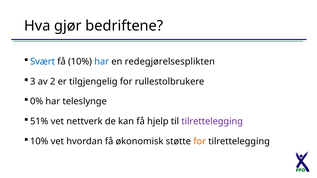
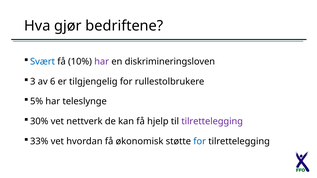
har colour: blue -> purple (102, 62)
redegjørelsesplikten: redegjørelsesplikten -> diskrimineringsloven (170, 62)
2: 2 -> 6 (53, 82)
0%: 0% -> 5% (37, 102)
51%: 51% -> 30% (39, 122)
10%: 10% -> 33% (39, 141)
for colour: orange -> blue (200, 141)
